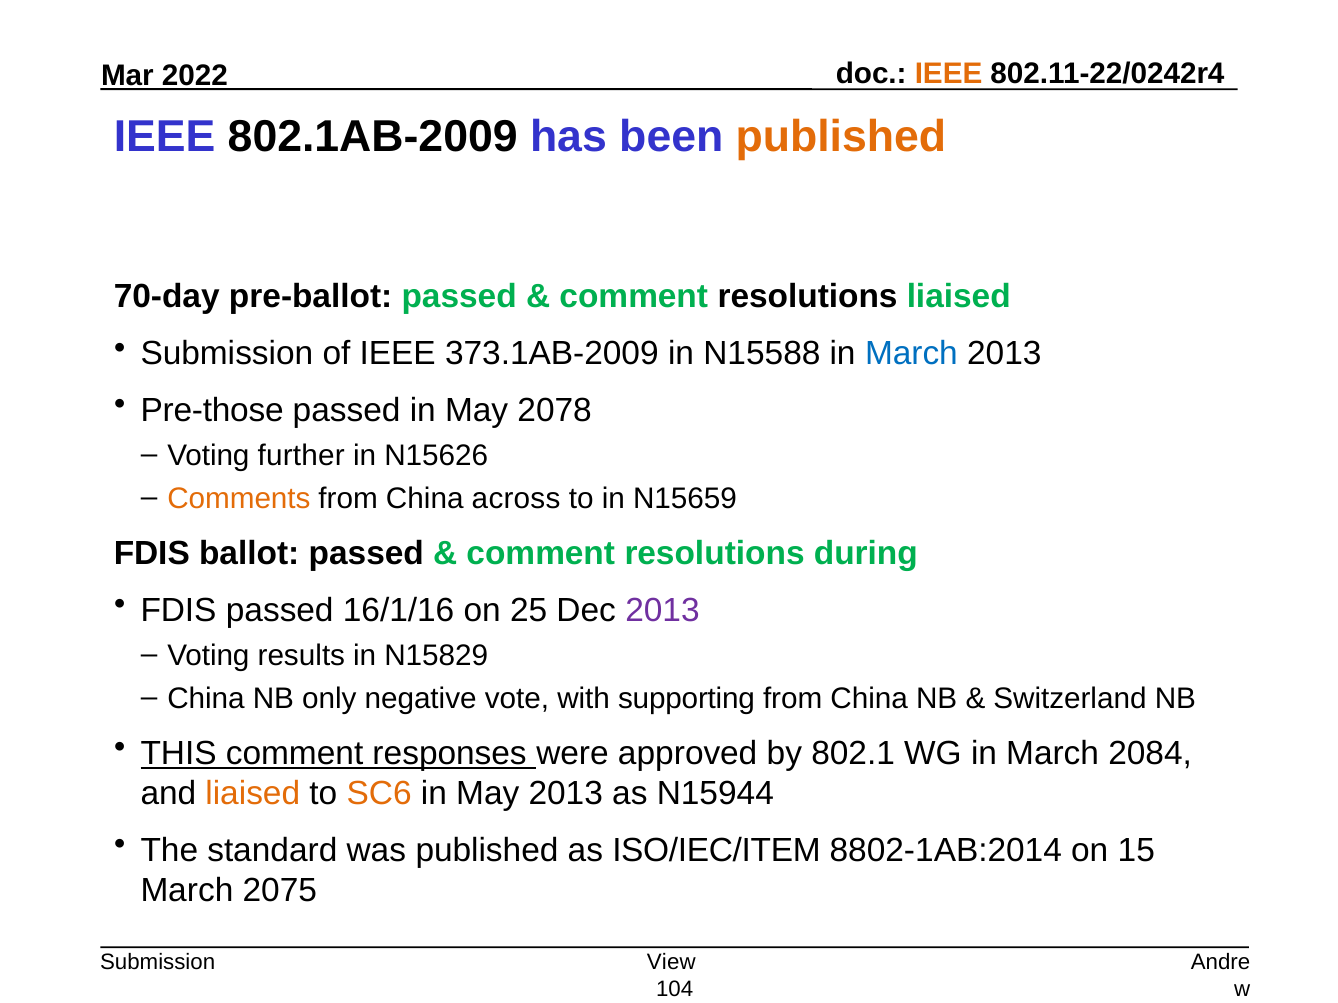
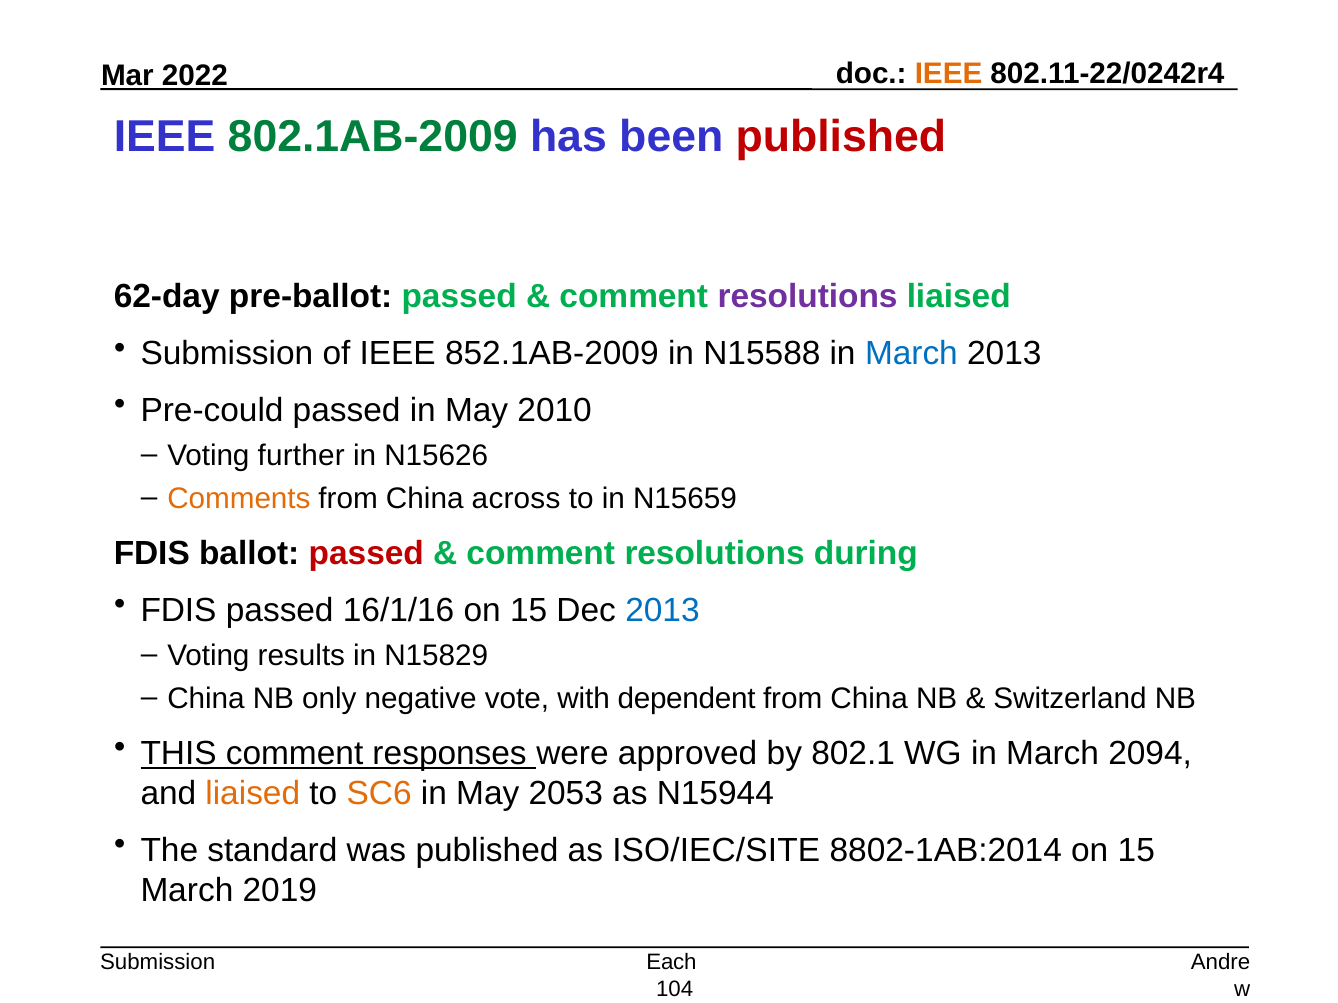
802.1AB-2009 colour: black -> green (373, 137)
published colour: orange -> red (841, 137)
70-day: 70-day -> 62-day (167, 297)
resolutions colour: black -> purple (808, 297)
373.1AB-2009: 373.1AB-2009 -> 852.1AB-2009 (552, 354)
Pre-those: Pre-those -> Pre-could (212, 411)
2078: 2078 -> 2010 (555, 411)
passed colour: black -> red (366, 554)
16/1/16 on 25: 25 -> 15 (529, 610)
2013 colour: purple -> blue (662, 610)
supporting: supporting -> dependent (687, 699)
2084: 2084 -> 2094 (1150, 754)
May 2013: 2013 -> 2053 (566, 794)
ISO/IEC/ITEM: ISO/IEC/ITEM -> ISO/IEC/SITE (716, 851)
2075: 2075 -> 2019 (280, 891)
View: View -> Each (672, 962)
